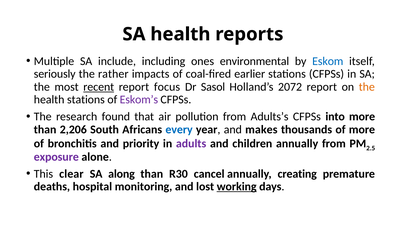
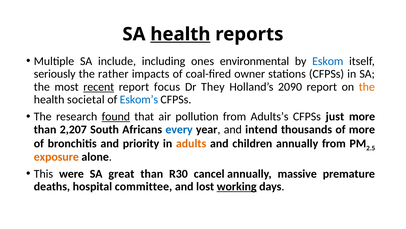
health underline: none -> present (180, 34)
earlier: earlier -> owner (250, 74)
Sasol: Sasol -> They (213, 87)
2072: 2072 -> 2090 (290, 87)
health stations: stations -> societal (86, 99)
Eskom’s colour: purple -> blue (139, 99)
found underline: none -> present (116, 116)
into: into -> just (335, 116)
2,206: 2,206 -> 2,207 (73, 129)
makes: makes -> intend (261, 129)
adults colour: purple -> orange (191, 143)
exposure colour: purple -> orange (56, 156)
clear: clear -> were (72, 173)
along: along -> great (121, 173)
creating: creating -> massive (297, 173)
monitoring: monitoring -> committee (143, 186)
